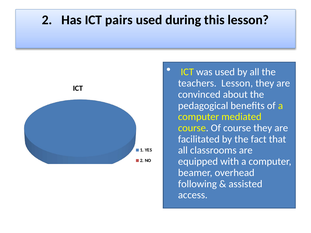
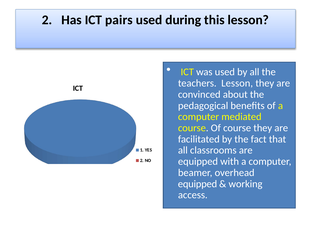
following: following -> equipped (197, 184)
assisted: assisted -> working (246, 184)
